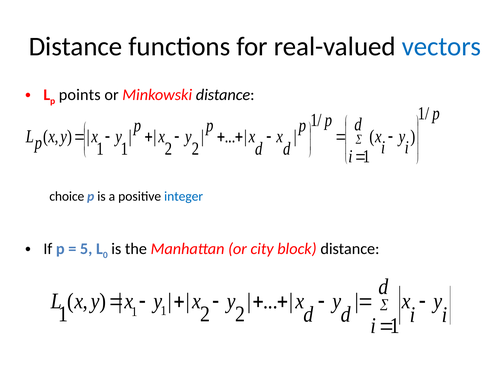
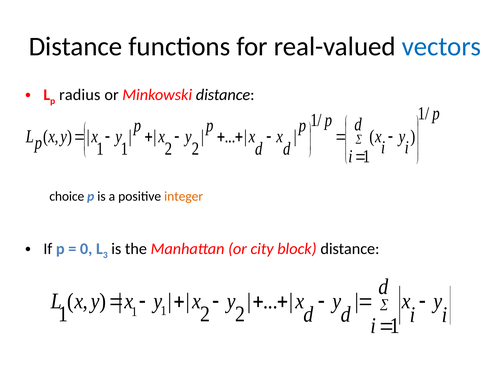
points: points -> radius (80, 95)
integer colour: blue -> orange (184, 196)
5: 5 -> 0 (86, 248)
0: 0 -> 3 (105, 255)
